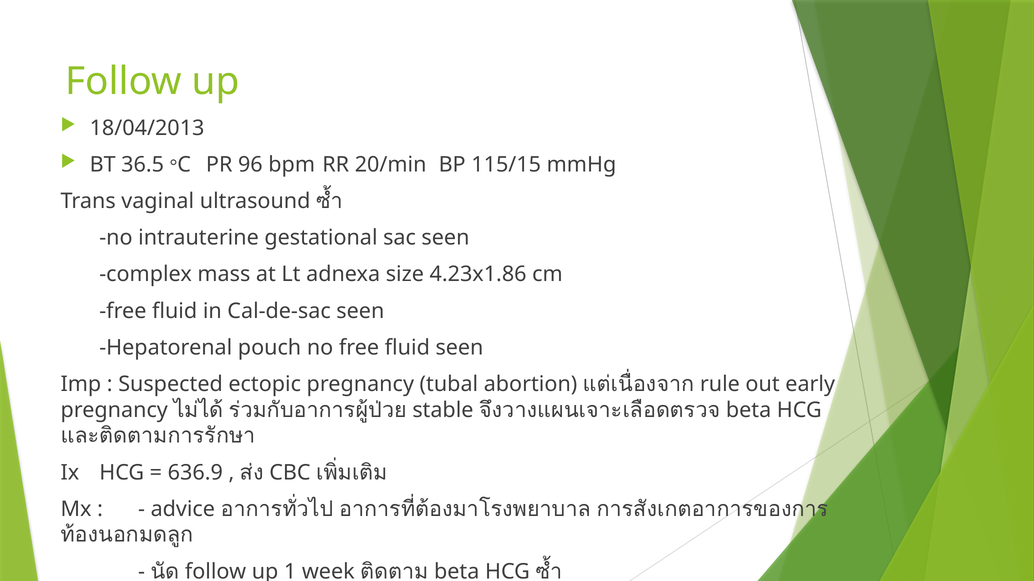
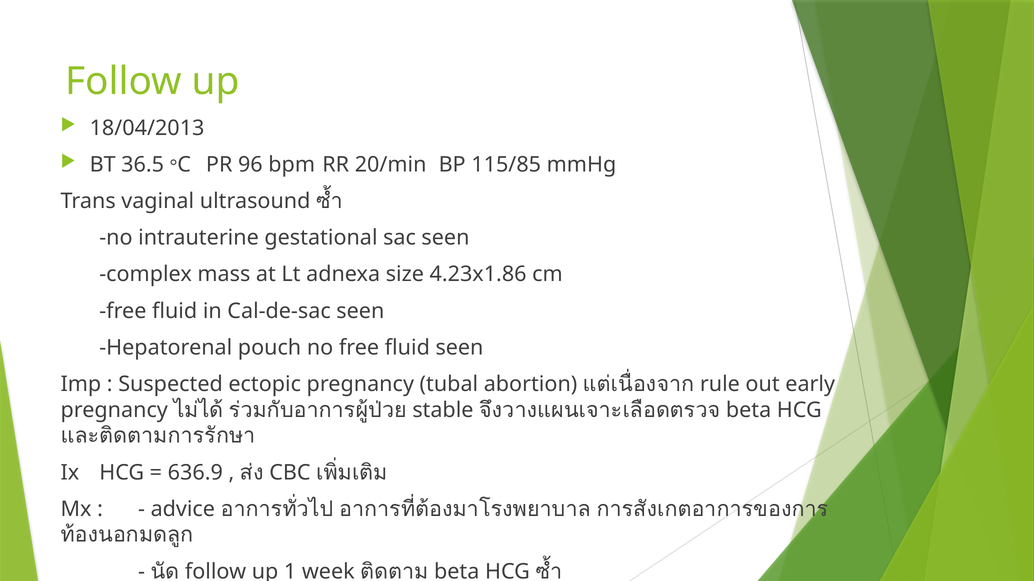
115/15: 115/15 -> 115/85 (506, 165)
